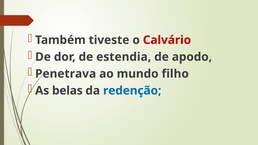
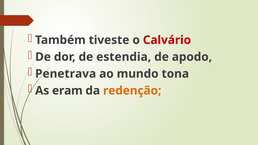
filho: filho -> tona (175, 74)
belas: belas -> eram (67, 91)
redenção; colour: blue -> orange (132, 91)
